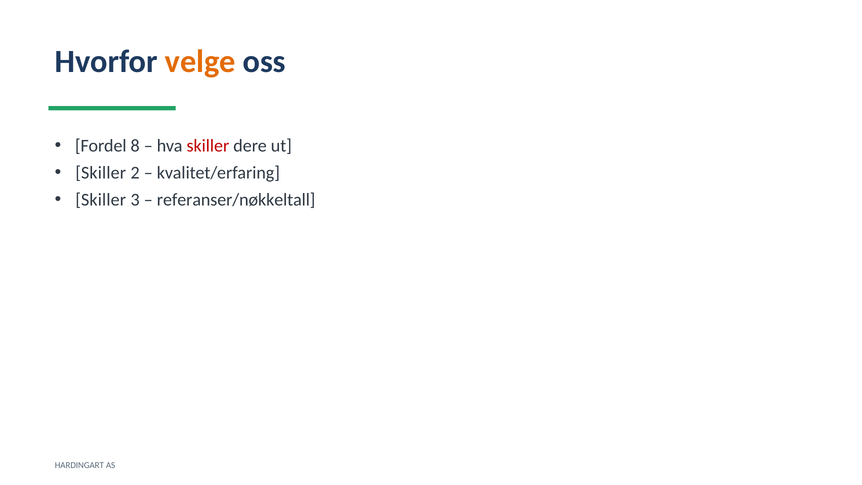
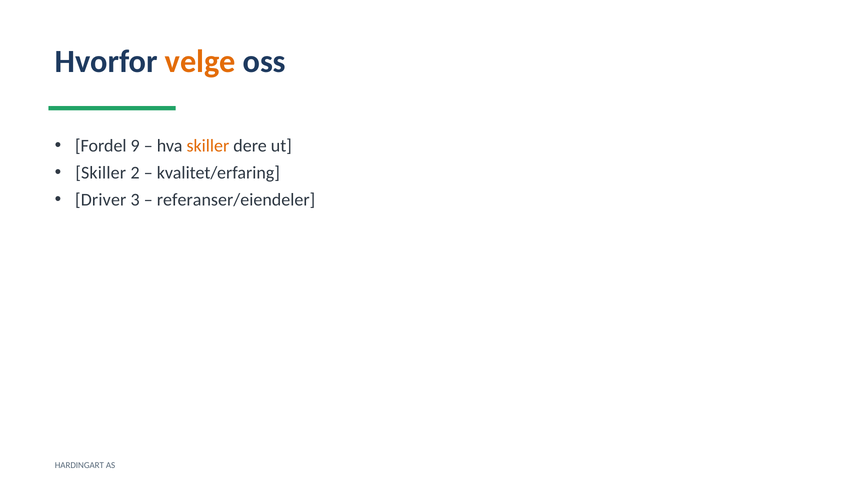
8: 8 -> 9 (135, 146)
skiller colour: red -> orange (208, 146)
Skiller: Skiller -> Driver (101, 200)
referanser/nøkkeltall: referanser/nøkkeltall -> referanser/eiendeler (236, 200)
